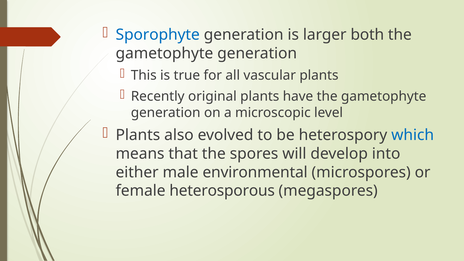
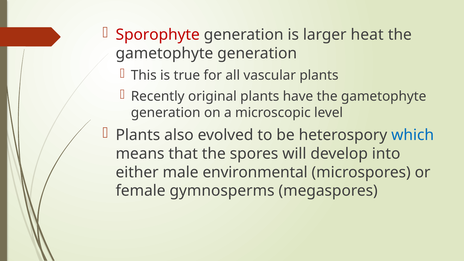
Sporophyte colour: blue -> red (158, 35)
both: both -> heat (367, 35)
heterosporous: heterosporous -> gymnosperms (222, 191)
